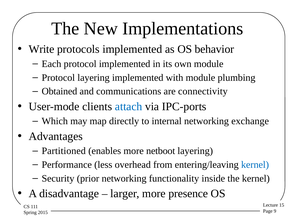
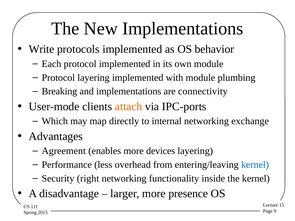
Obtained: Obtained -> Breaking (59, 91)
and communications: communications -> implementations (129, 91)
attach colour: blue -> orange (129, 107)
Partitioned: Partitioned -> Agreement (64, 151)
netboot: netboot -> devices (161, 151)
prior: prior -> right (88, 179)
